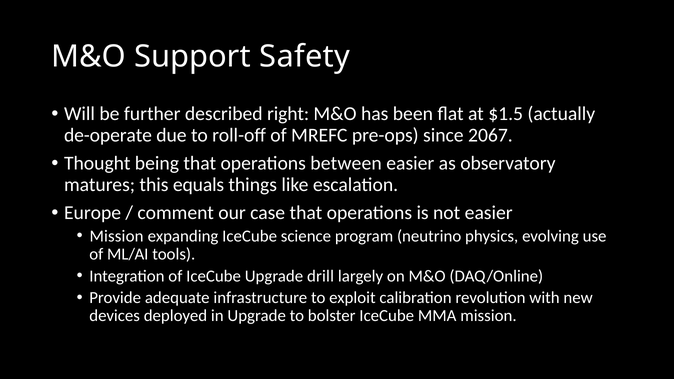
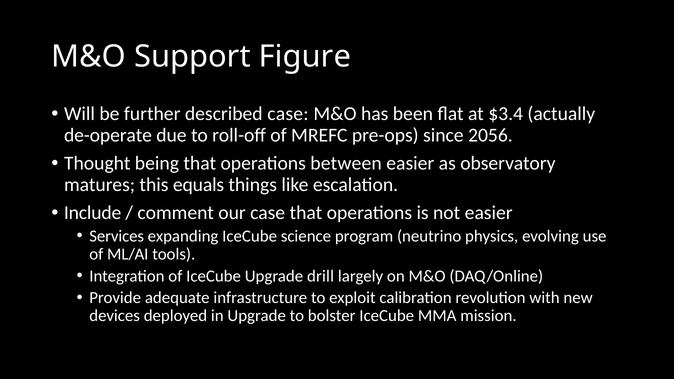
Safety: Safety -> Figure (305, 57)
described right: right -> case (288, 114)
$1.5: $1.5 -> $3.4 (506, 114)
2067: 2067 -> 2056 (490, 135)
Europe: Europe -> Include (93, 213)
Mission: Mission -> Services (117, 236)
